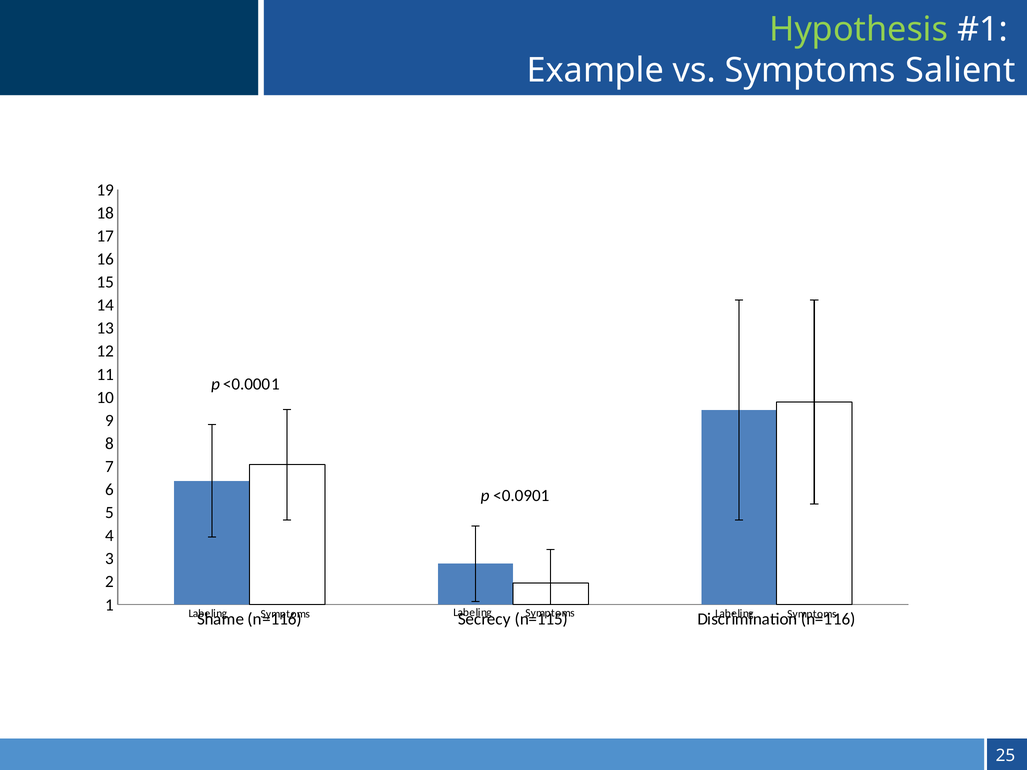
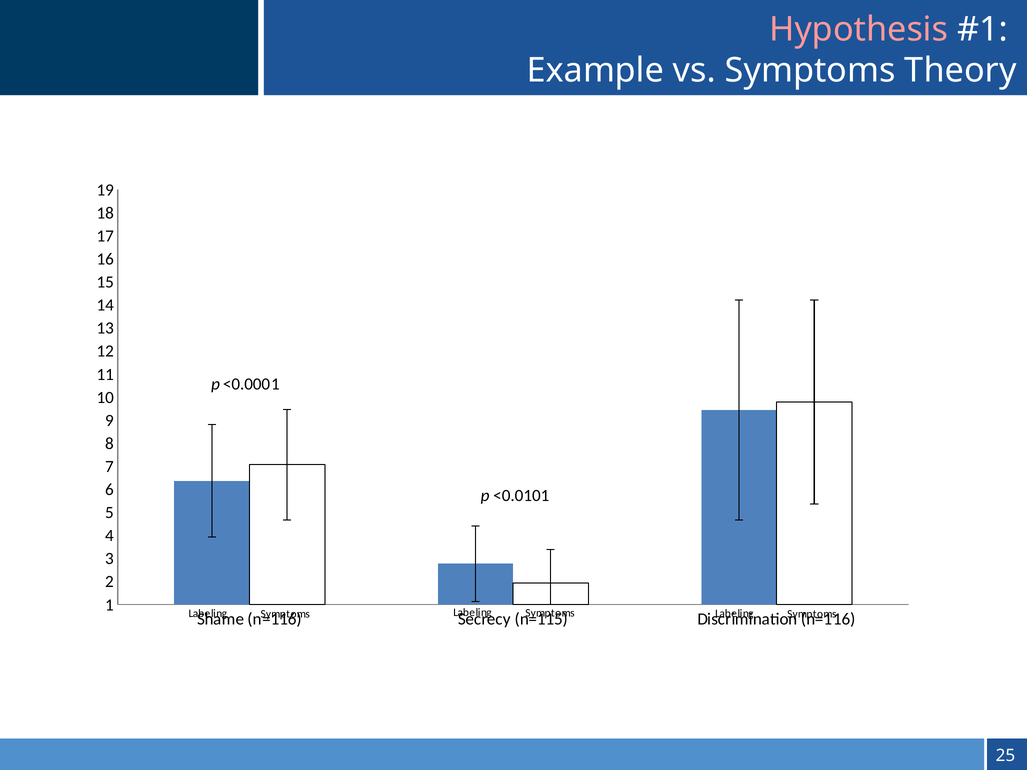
Hypothesis colour: light green -> pink (859, 29)
Salient: Salient -> Theory (961, 71)
<0.0901: <0.0901 -> <0.0101 (521, 496)
